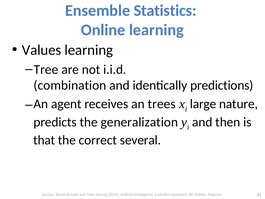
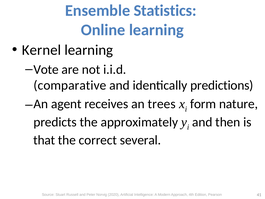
Values: Values -> Kernel (42, 50)
Tree: Tree -> Vote (46, 69)
combination: combination -> comparative (70, 85)
large: large -> form (203, 104)
generalization: generalization -> approximately (139, 122)
